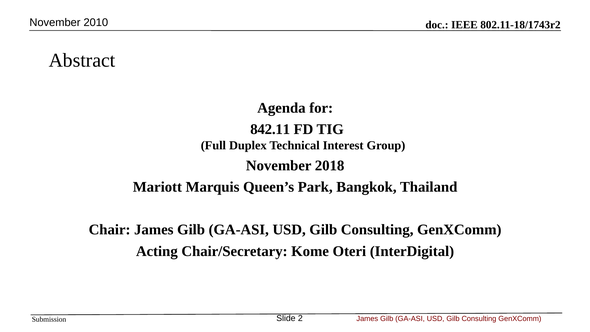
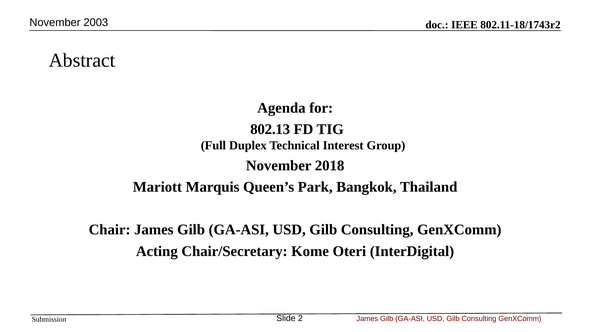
2010: 2010 -> 2003 (96, 22)
842.11: 842.11 -> 802.13 (270, 129)
